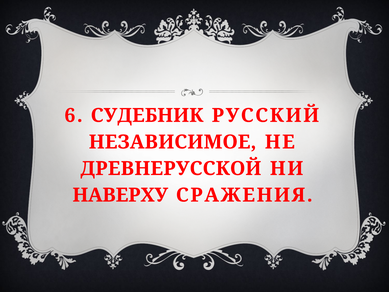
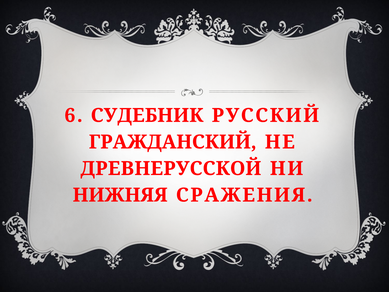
НЕЗАВИСИМОЕ: НЕЗАВИСИМОЕ -> ГРАЖДАНСКИЙ (173, 142)
НАВЕРХУ: НАВЕРХУ -> НИЖНЯЯ (120, 195)
